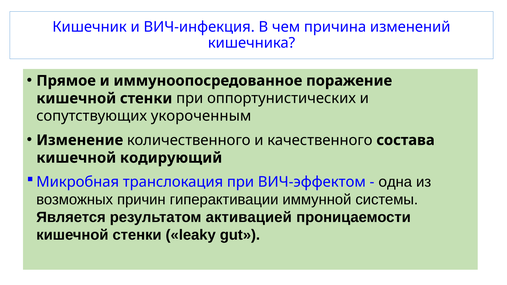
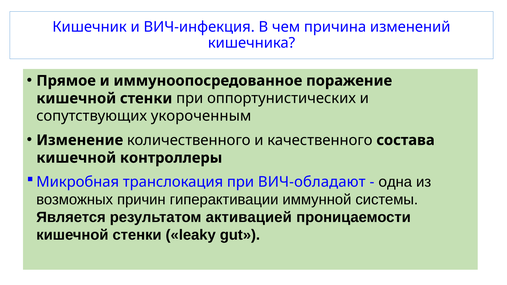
кодирующий: кодирующий -> контроллеры (171, 158)
ВИЧ-эффектом: ВИЧ-эффектом -> ВИЧ-обладают (312, 182)
